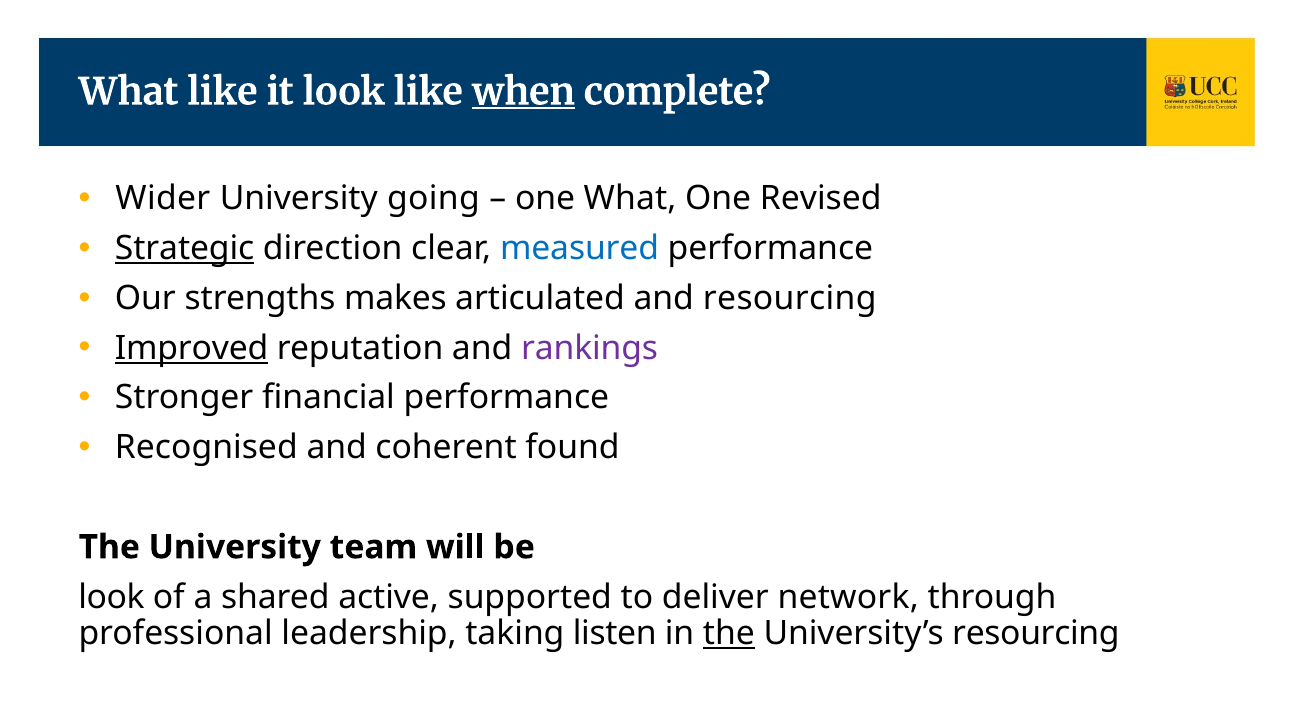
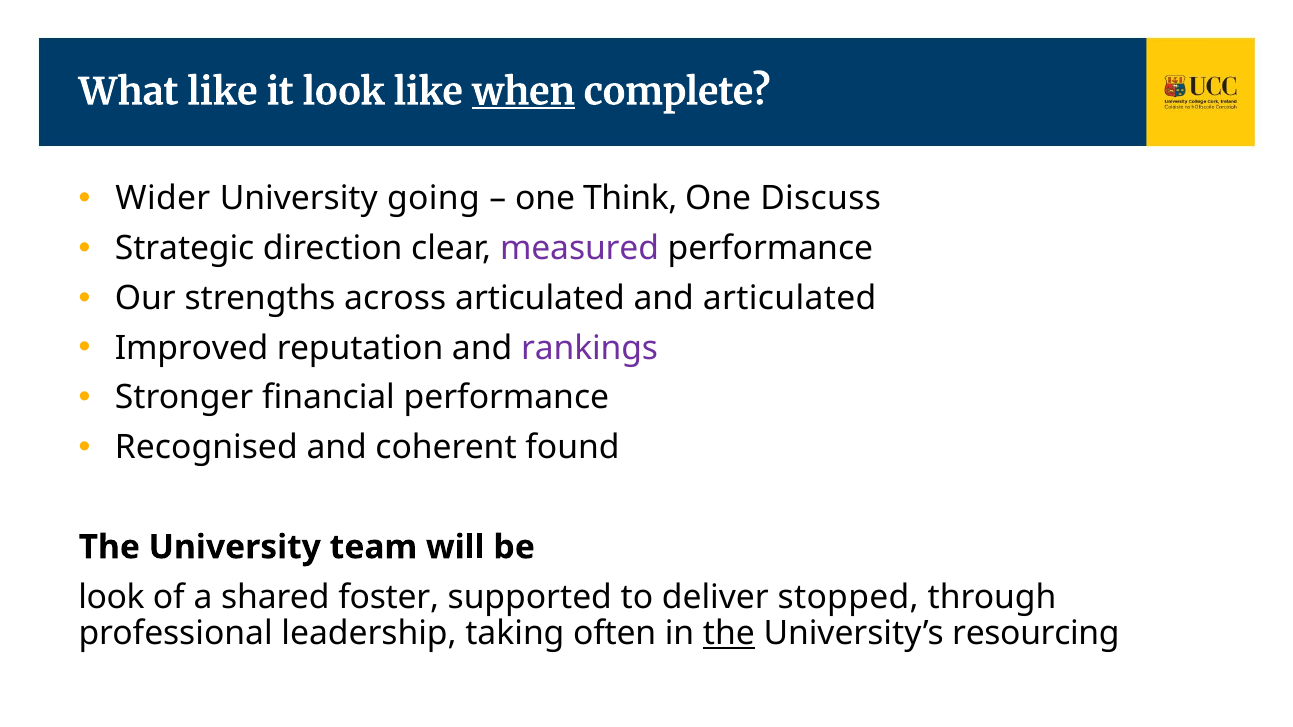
one What: What -> Think (630, 199)
Revised: Revised -> Discuss (821, 199)
Strategic underline: present -> none (185, 249)
measured colour: blue -> purple (580, 249)
makes: makes -> across (395, 298)
and resourcing: resourcing -> articulated (790, 298)
Improved underline: present -> none (192, 348)
active: active -> foster (389, 597)
network: network -> stopped (848, 597)
listen: listen -> often (615, 633)
